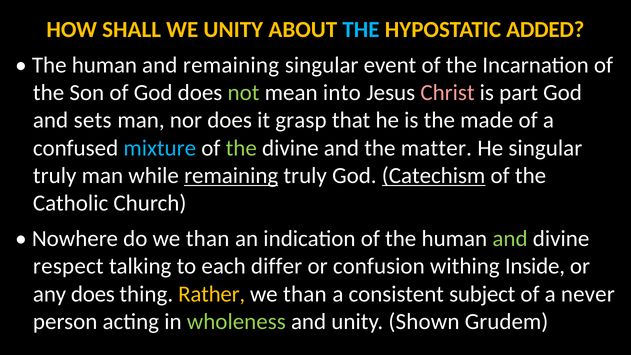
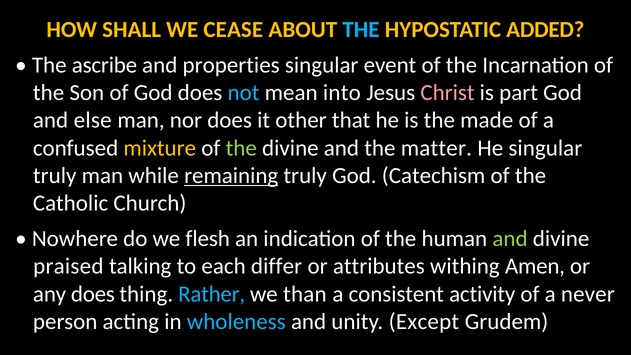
WE UNITY: UNITY -> CEASE (233, 30)
human: human -> ascribe (104, 65)
and remaining: remaining -> properties (231, 65)
not colour: light green -> light blue (244, 93)
sets: sets -> else (93, 120)
grasp: grasp -> other (301, 120)
mixture colour: light blue -> yellow (160, 148)
Catechism underline: present -> none (434, 176)
do we than: than -> flesh (208, 239)
respect: respect -> praised (68, 266)
confusion: confusion -> attributes (379, 266)
Inside: Inside -> Amen (535, 266)
Rather colour: yellow -> light blue (212, 294)
subject: subject -> activity (482, 294)
wholeness colour: light green -> light blue (236, 321)
Shown: Shown -> Except (424, 321)
